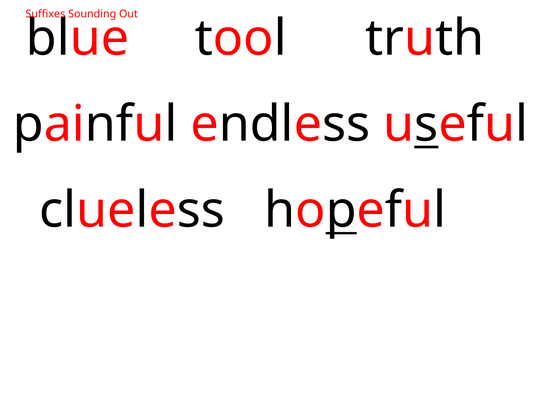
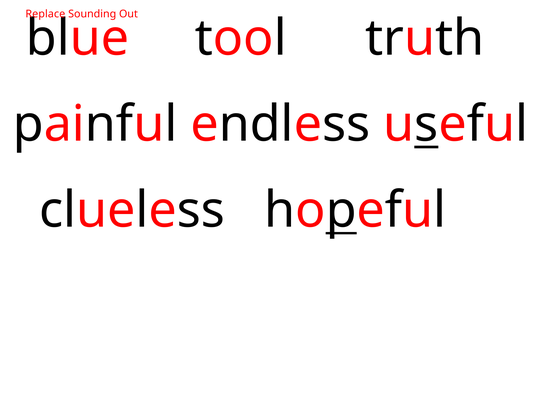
Suffixes: Suffixes -> Replace (45, 14)
